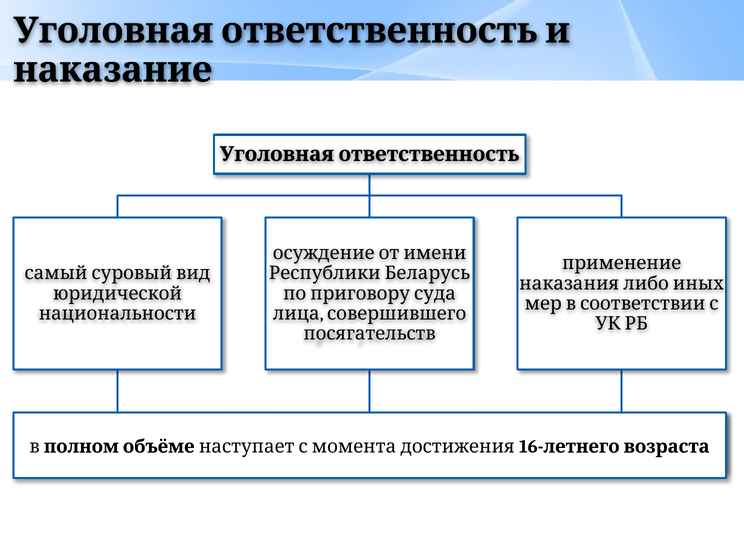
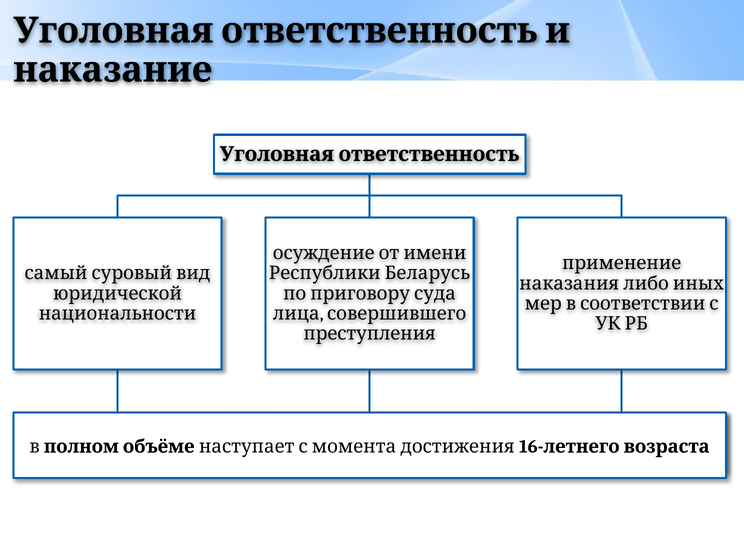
посягательств: посягательств -> преступления (370, 334)
